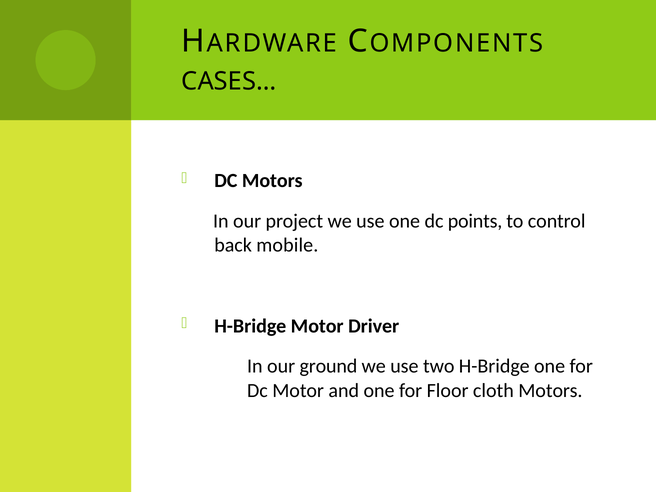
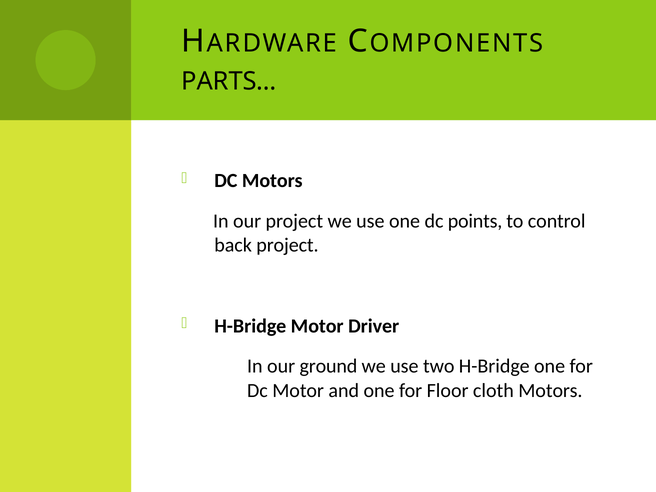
CASES…: CASES… -> PARTS… (229, 81)
back mobile: mobile -> project (287, 245)
